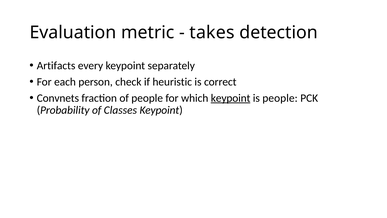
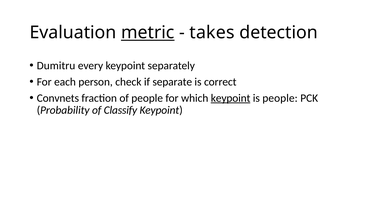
metric underline: none -> present (148, 33)
Artifacts: Artifacts -> Dumitru (56, 65)
heuristic: heuristic -> separate (172, 82)
Classes: Classes -> Classify (120, 110)
